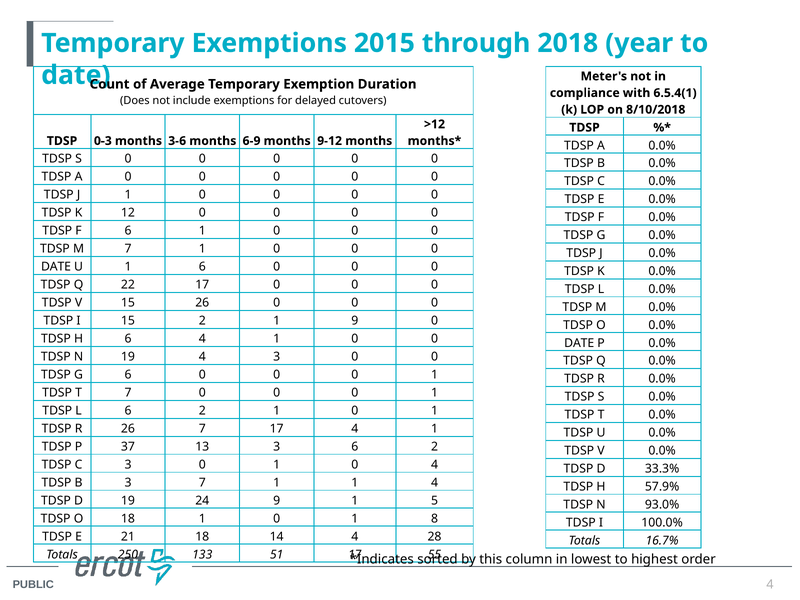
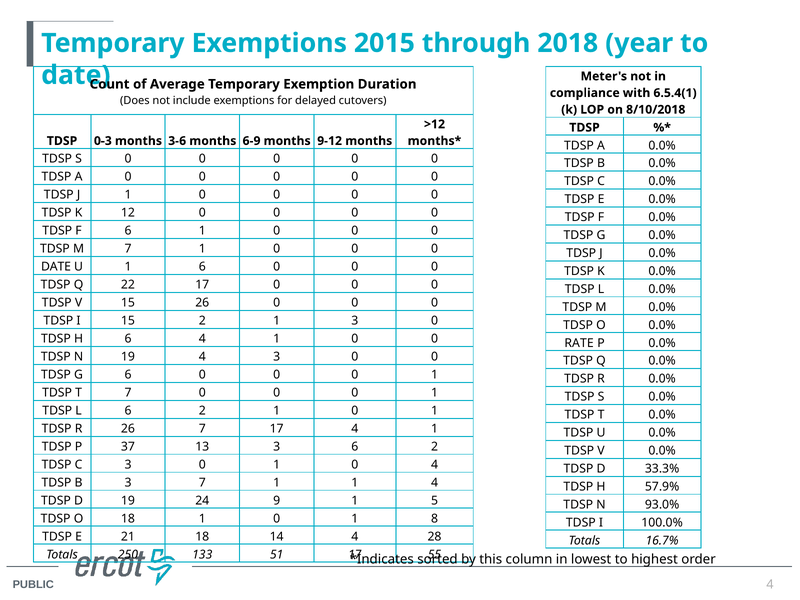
1 9: 9 -> 3 (355, 321)
DATE: DATE -> RATE (579, 343)
